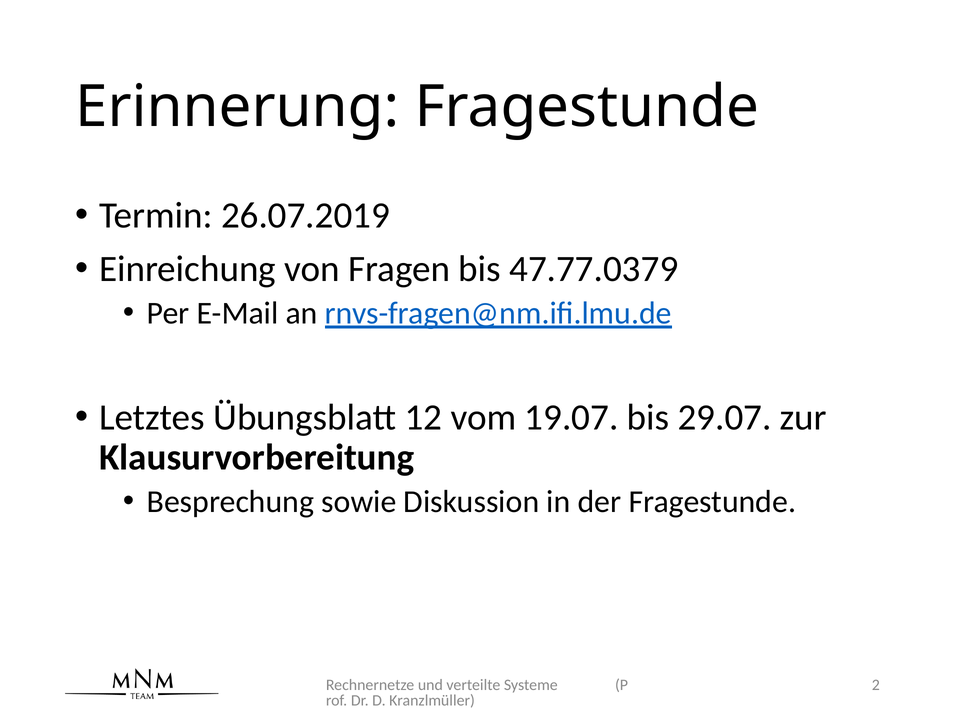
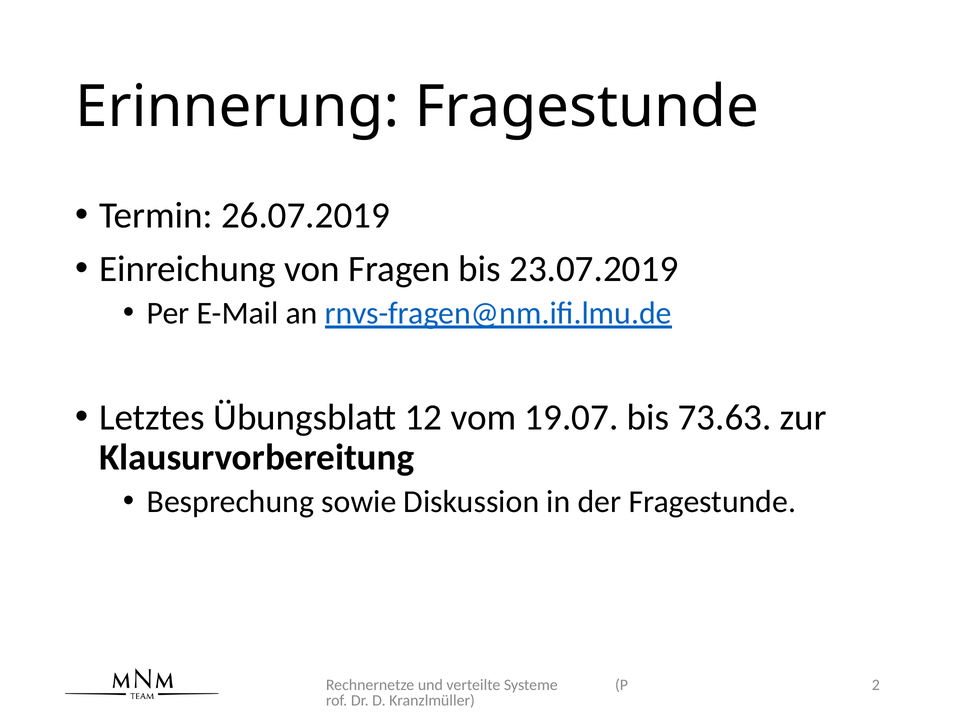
47.77.0379: 47.77.0379 -> 23.07.2019 (594, 269)
29.07: 29.07 -> 73.63 (725, 417)
